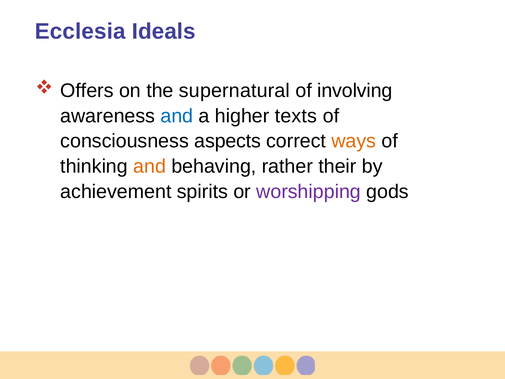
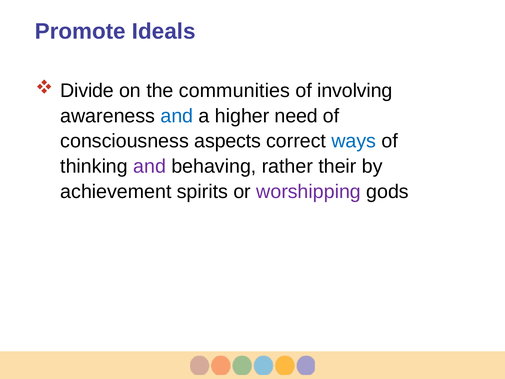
Ecclesia: Ecclesia -> Promote (80, 31)
Offers: Offers -> Divide (87, 91)
supernatural: supernatural -> communities (234, 91)
texts: texts -> need (296, 116)
ways colour: orange -> blue (354, 141)
and colour: orange -> purple (150, 166)
